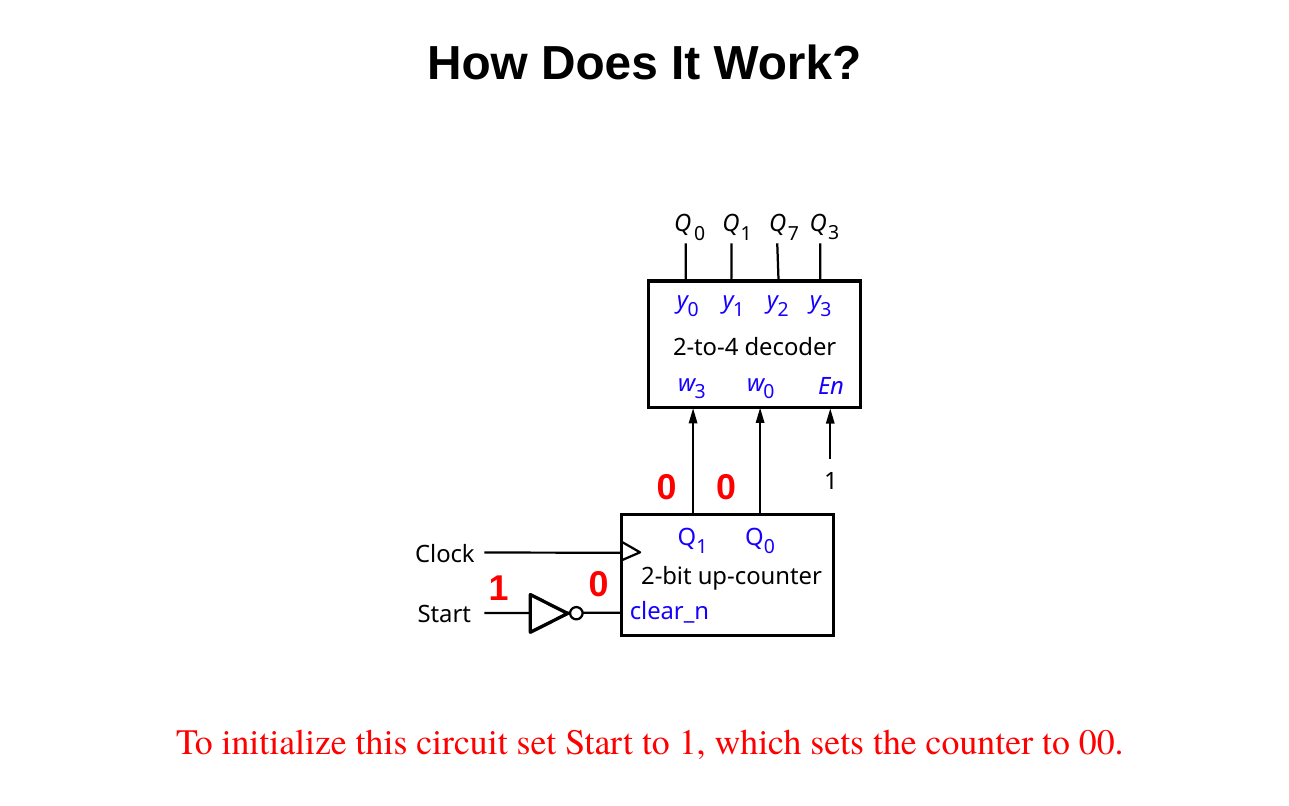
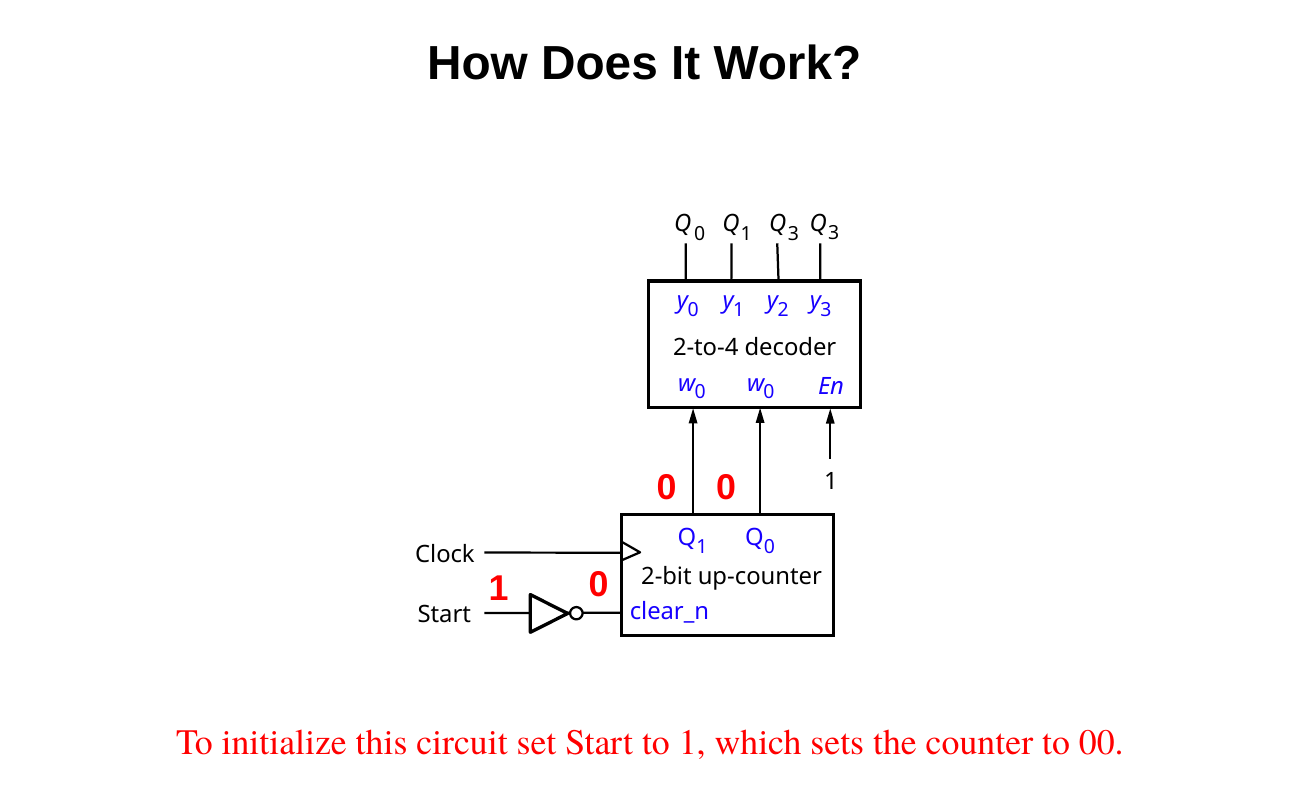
1 Q 7: 7 -> 3 (794, 234)
3: 3 -> 0 (700, 392)
